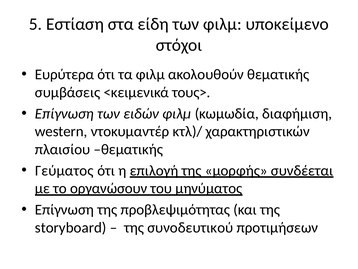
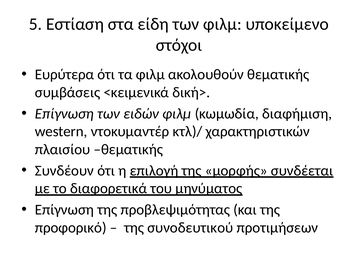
τους>: τους> -> δική> (191, 92)
Γεύματος: Γεύματος -> Συνδέουν (64, 170)
οργανώσουν: οργανώσουν -> διαφορετικά (109, 188)
storyboard: storyboard -> προφορικό (71, 227)
